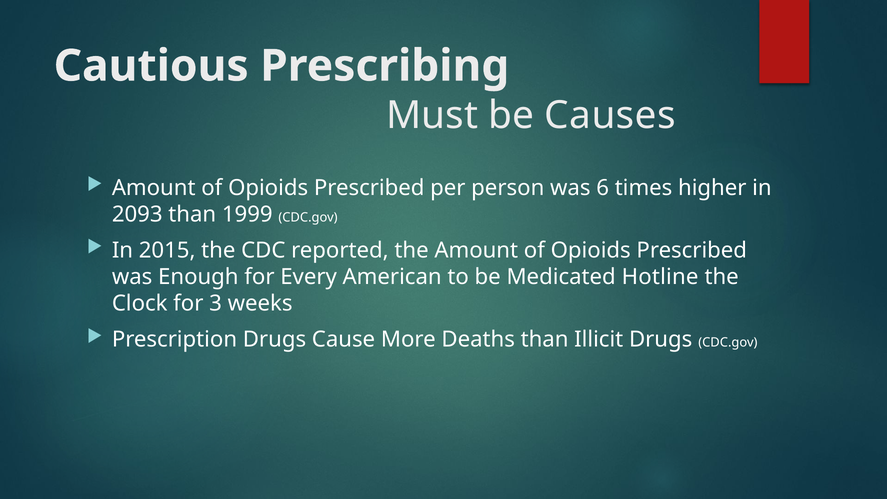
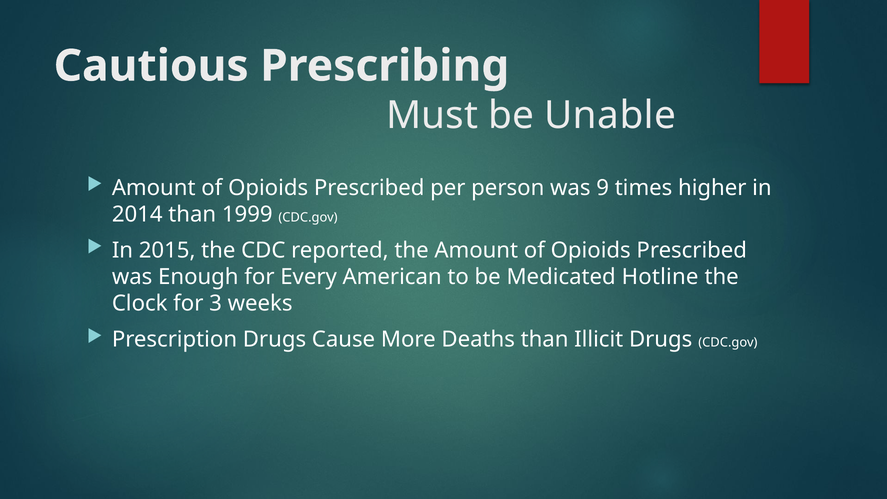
Causes: Causes -> Unable (610, 115)
6: 6 -> 9 (603, 188)
2093: 2093 -> 2014 (137, 214)
